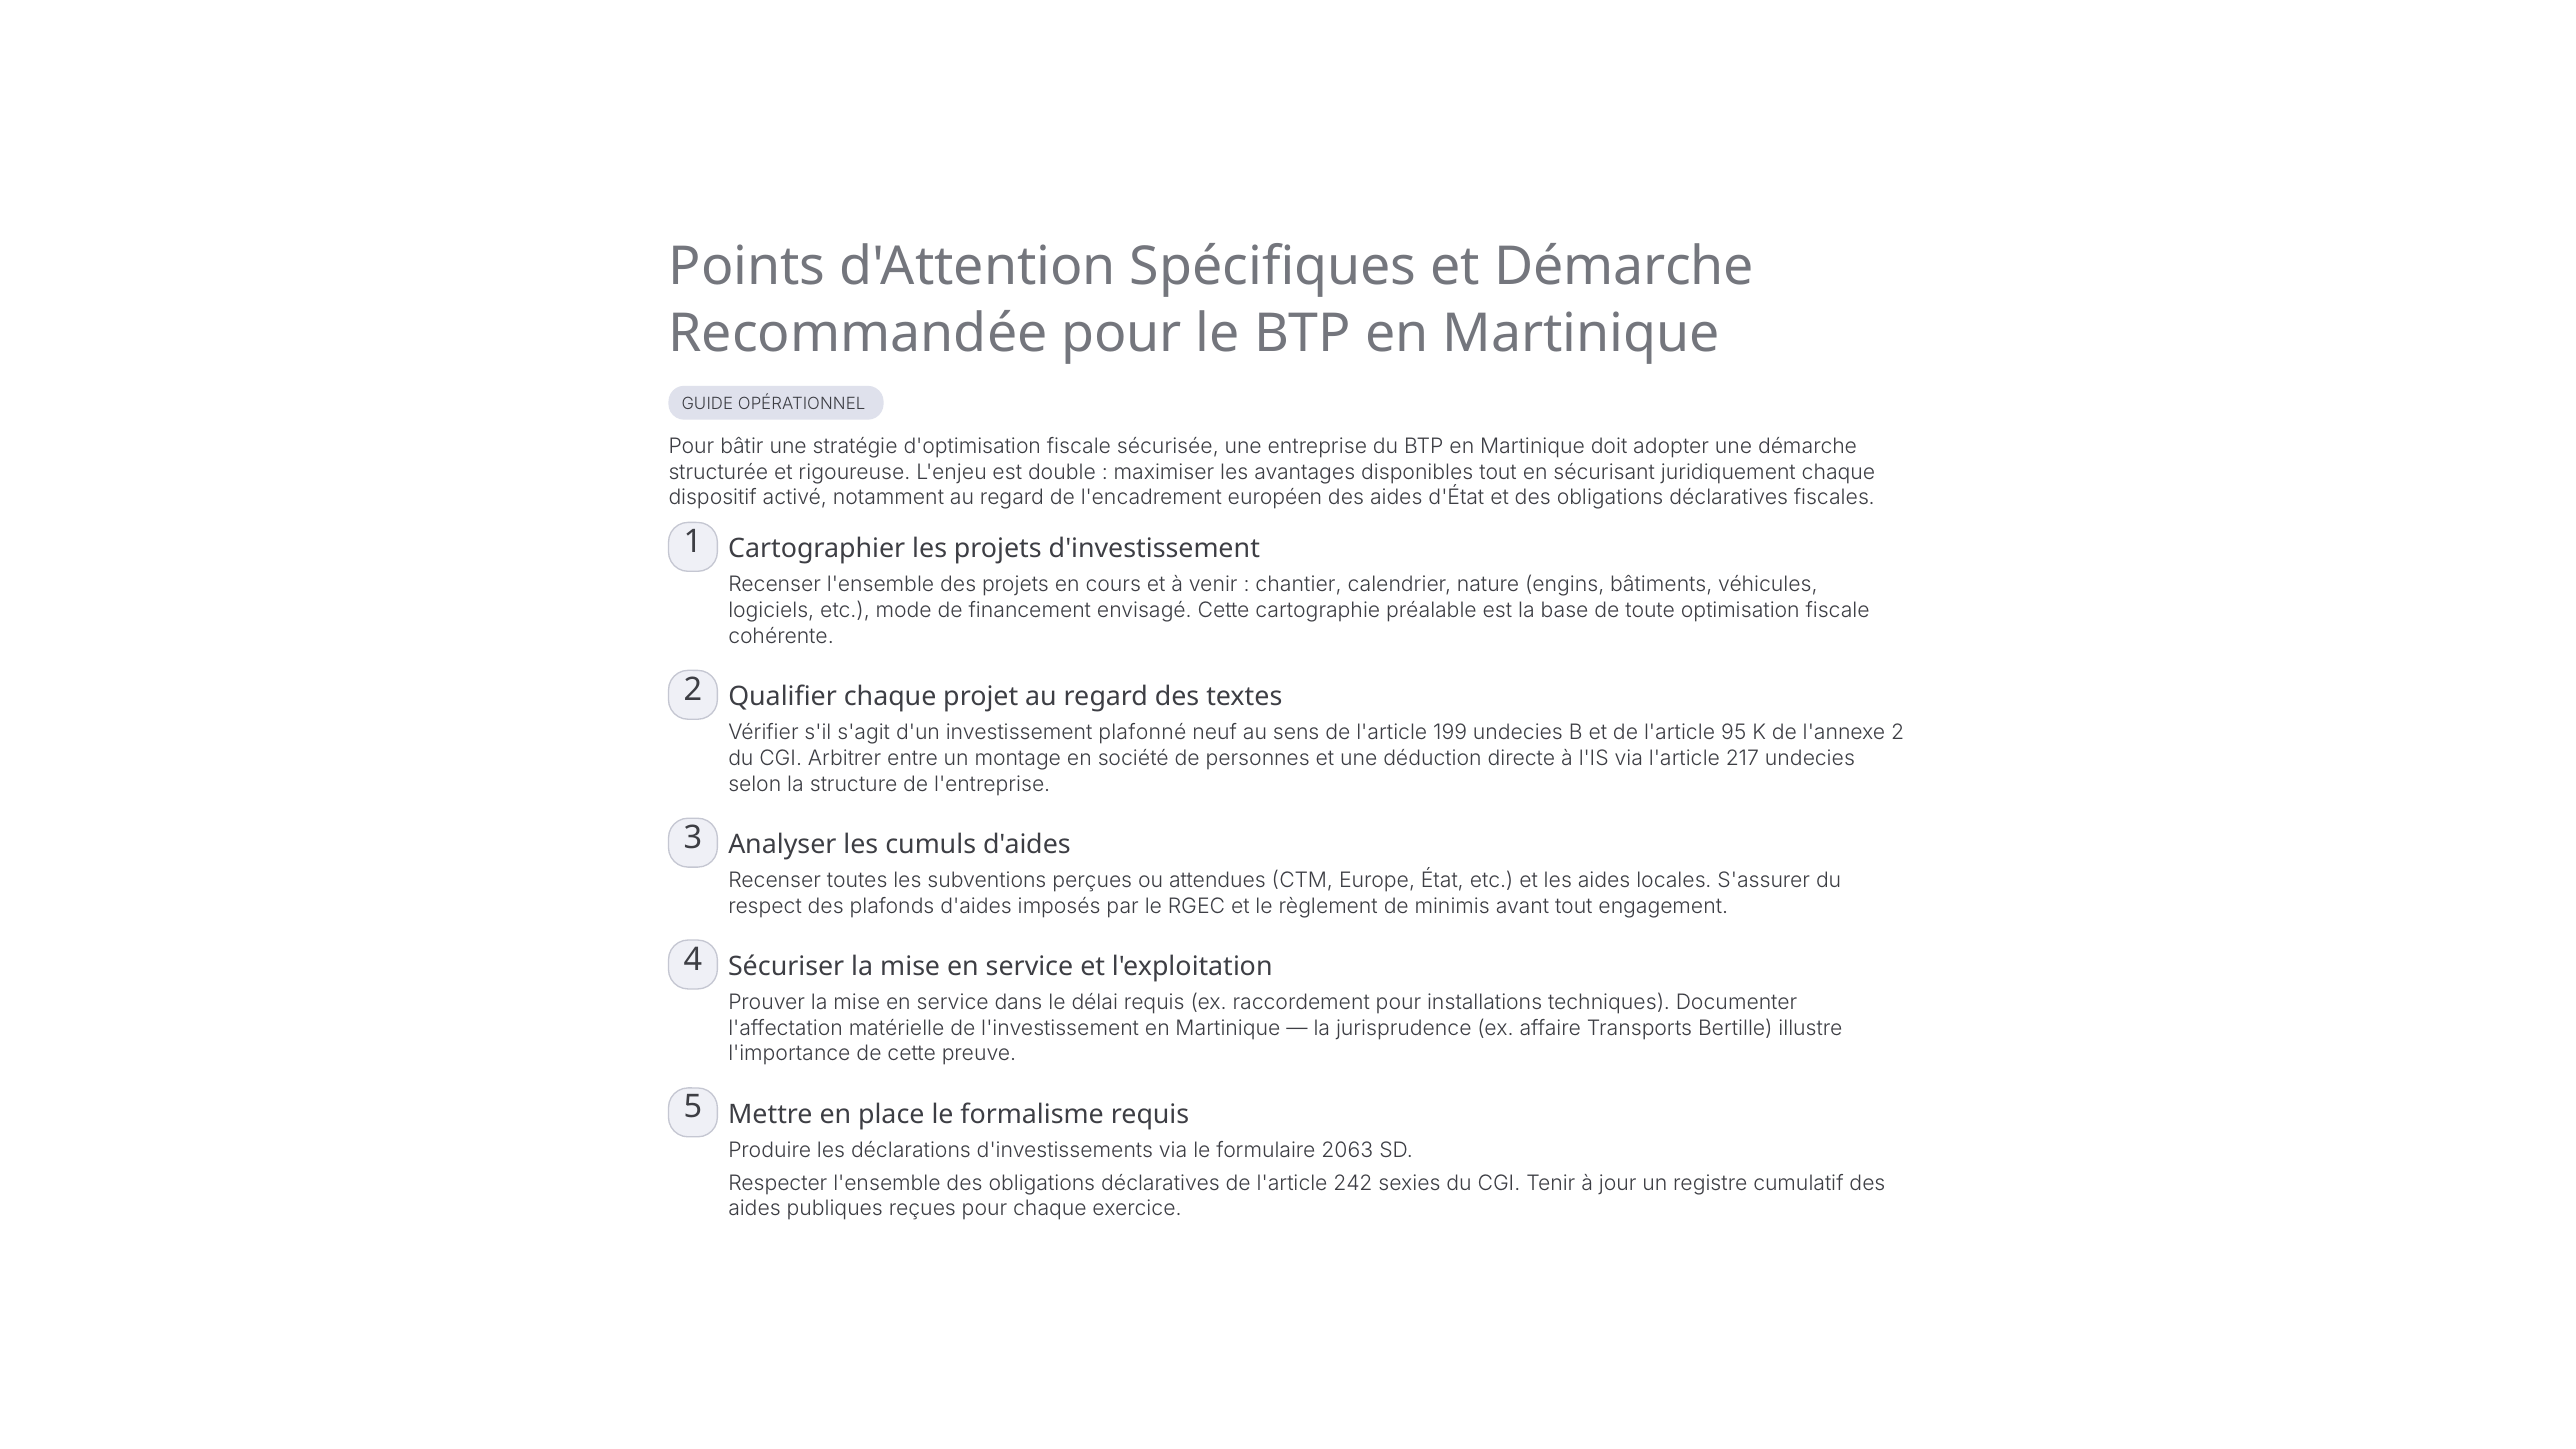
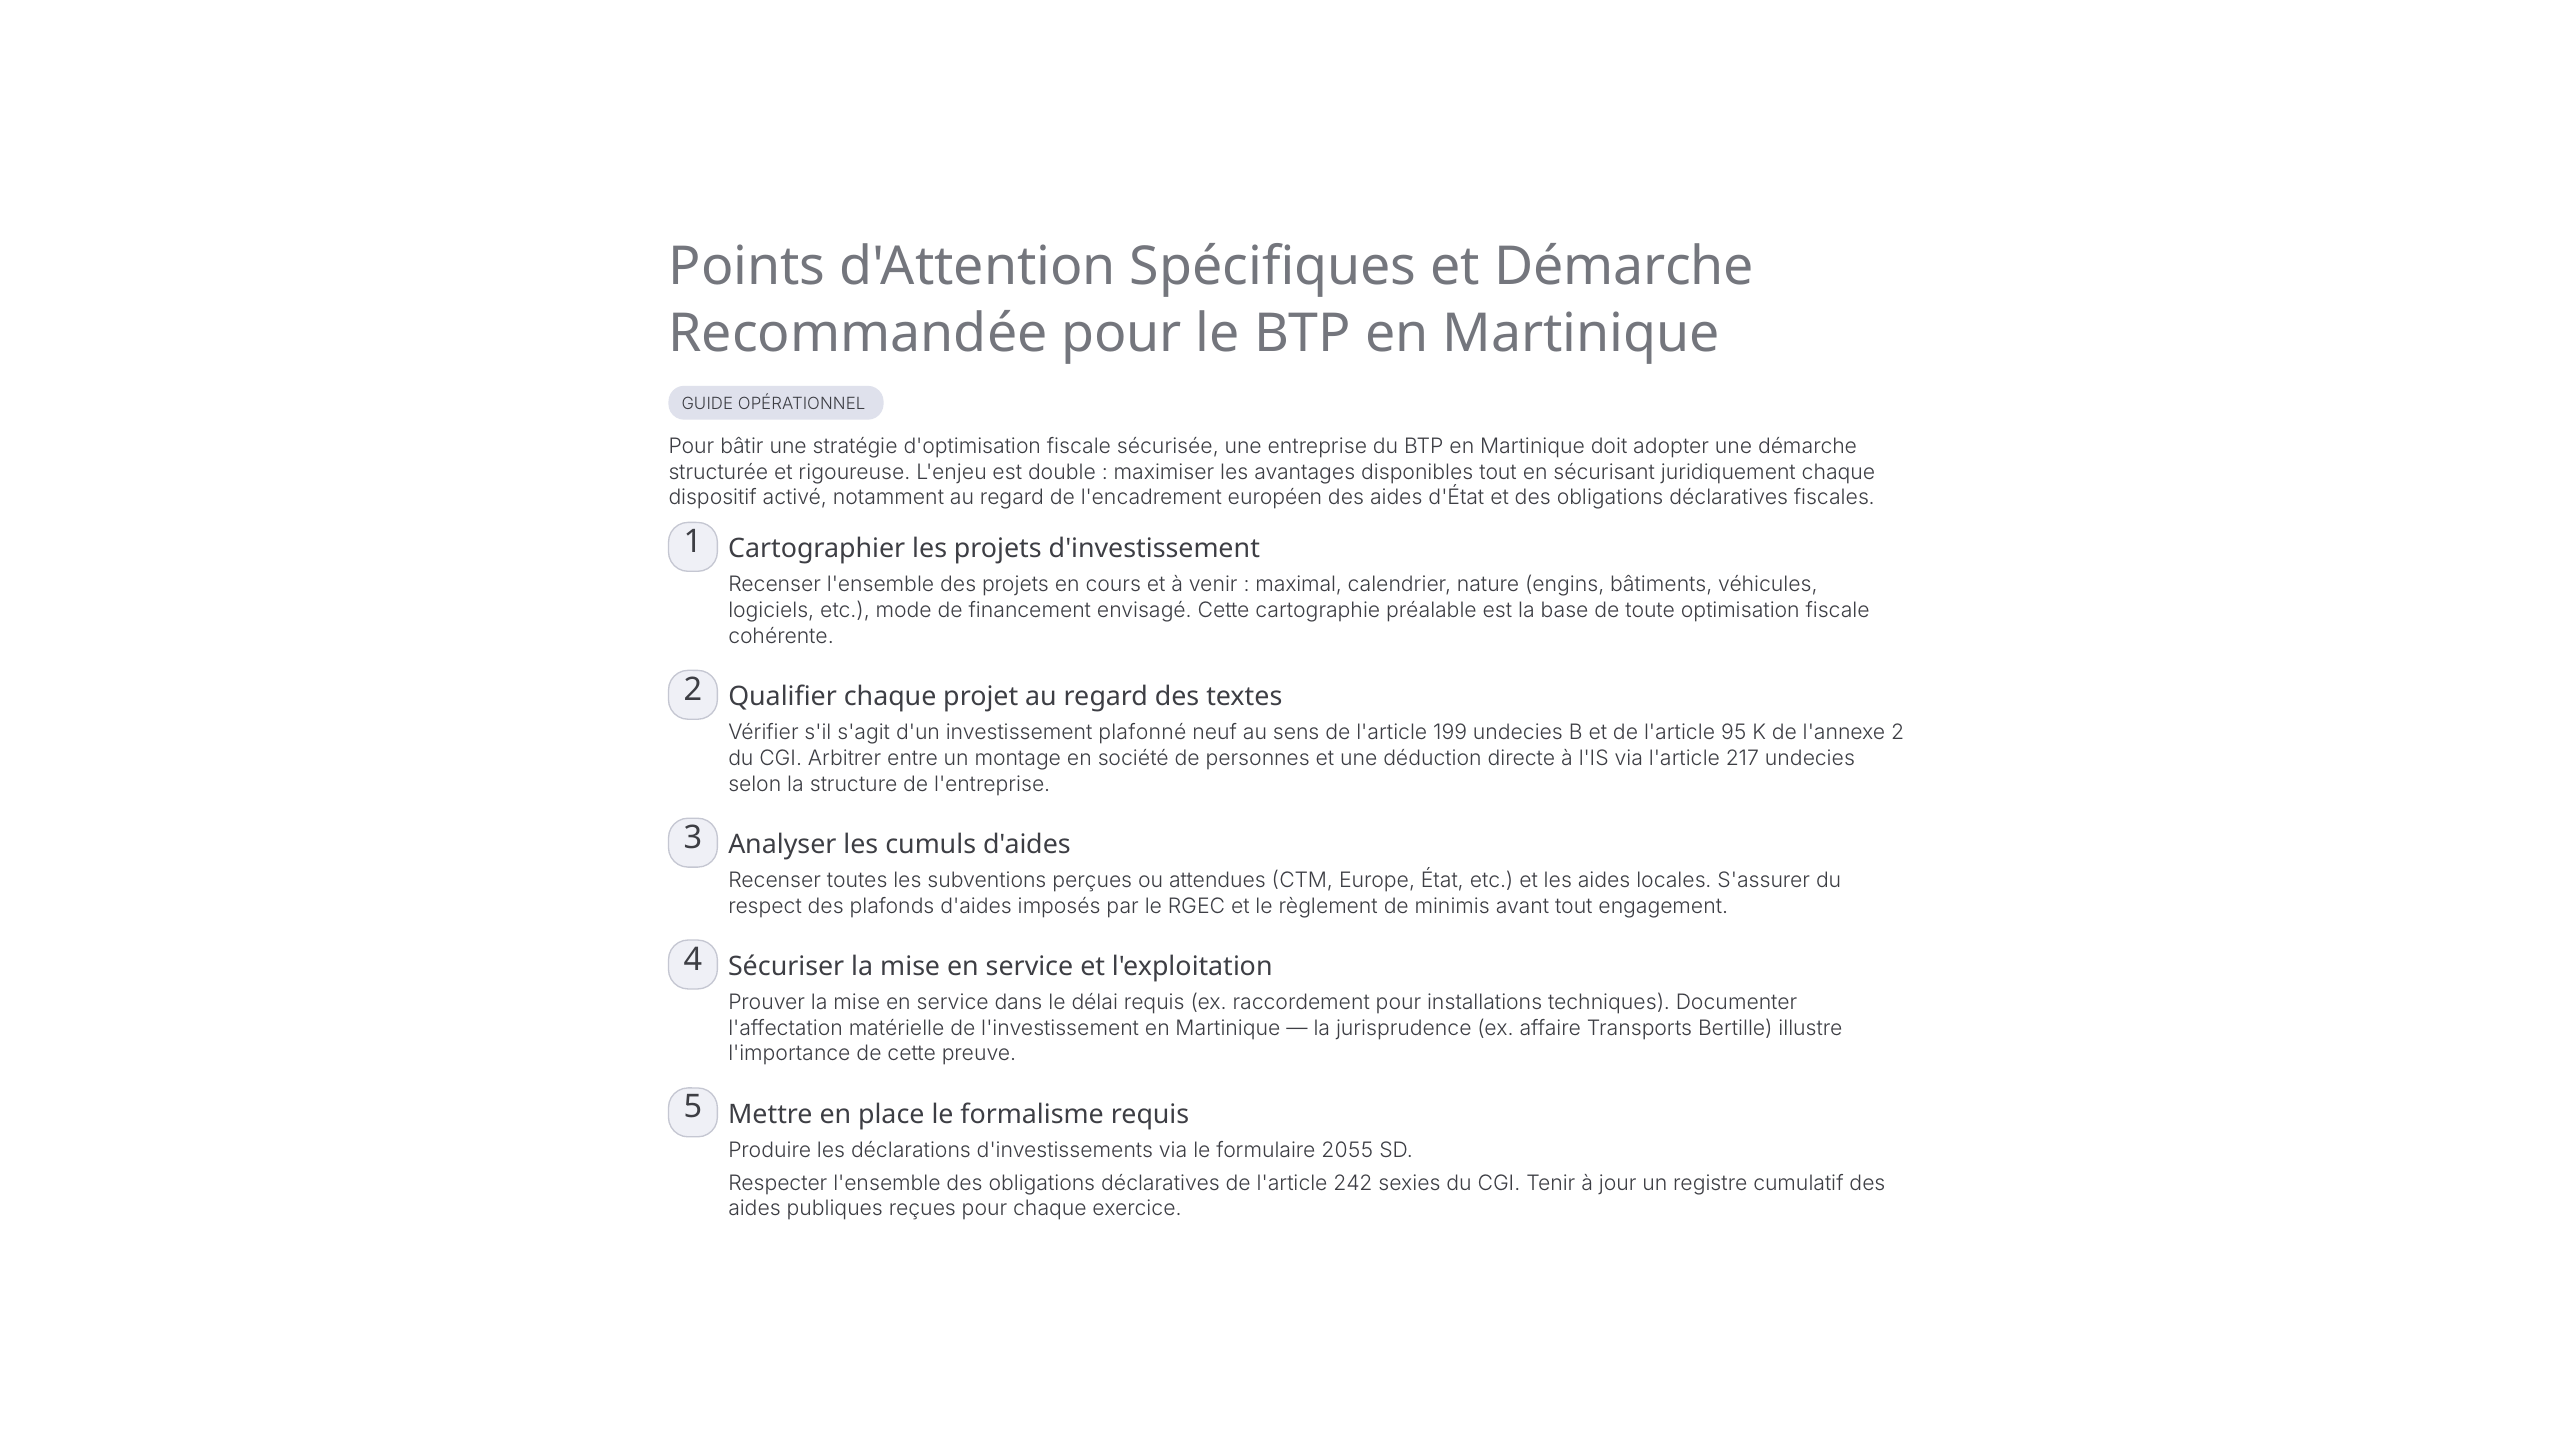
chantier: chantier -> maximal (1299, 585)
2063: 2063 -> 2055 (1347, 1150)
